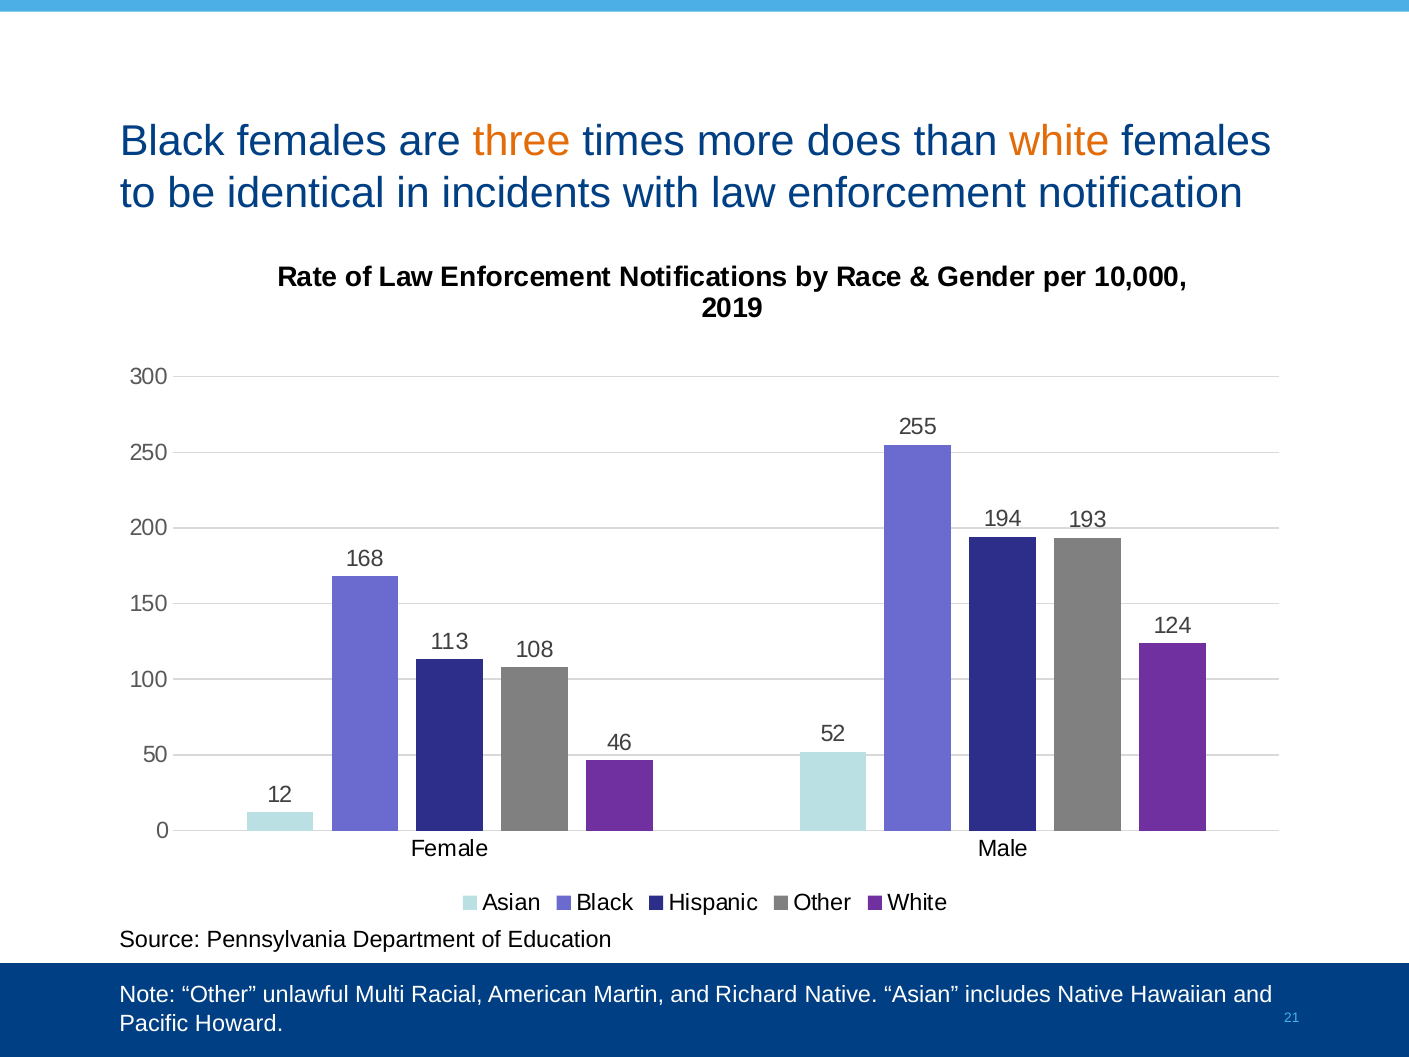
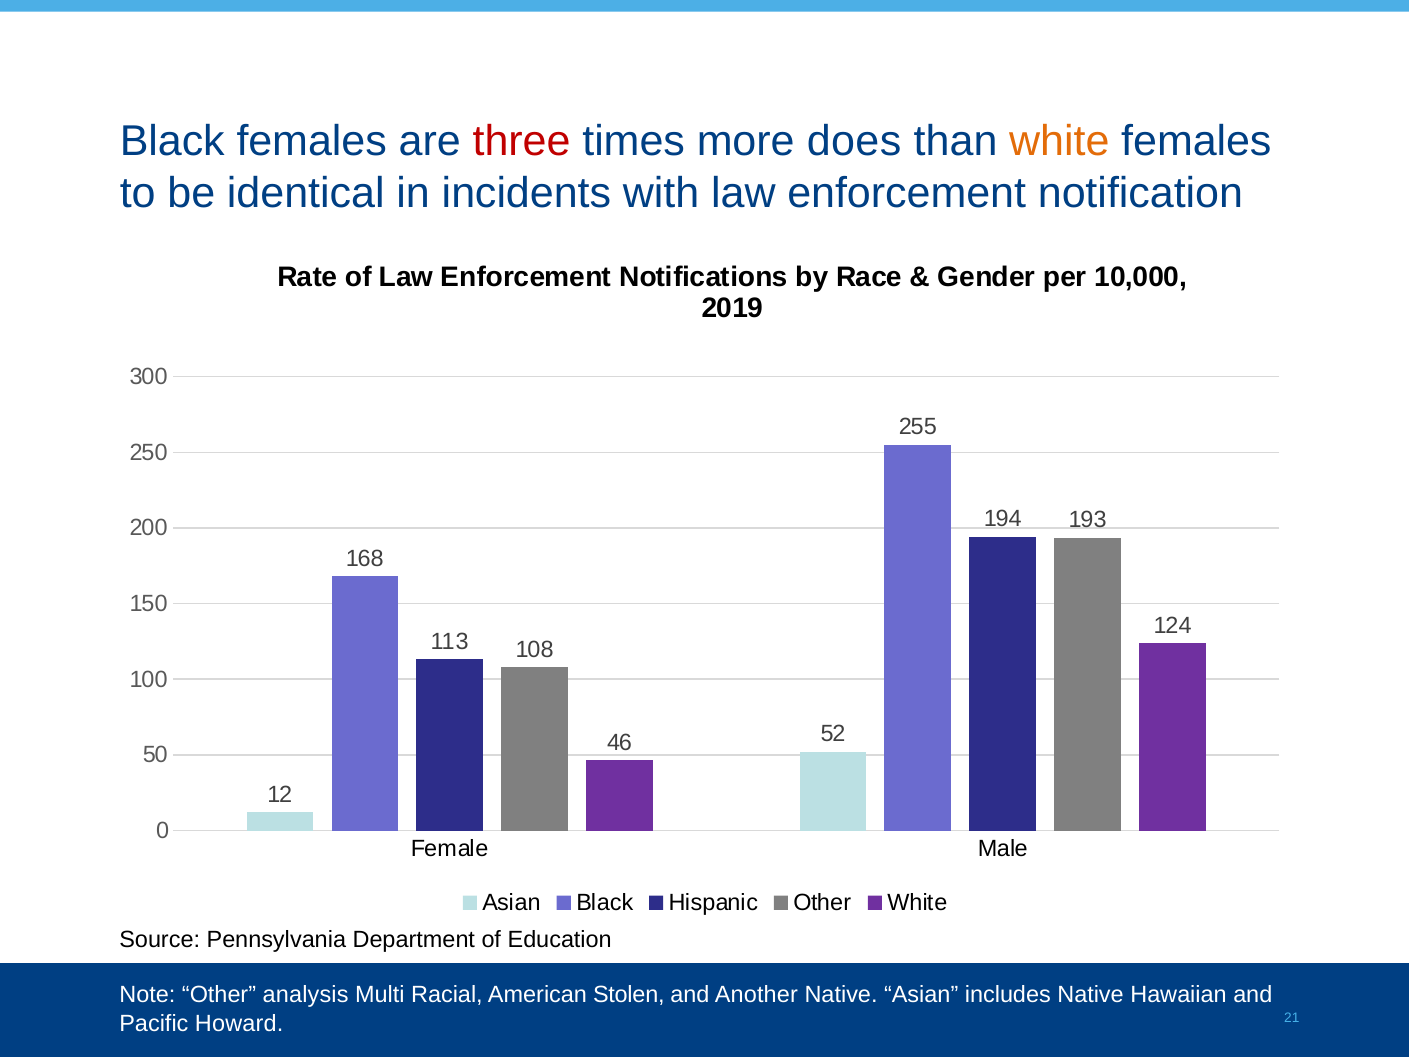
three colour: orange -> red (522, 142)
unlawful: unlawful -> analysis (306, 995)
Martin: Martin -> Stolen (629, 995)
Richard: Richard -> Another (756, 995)
